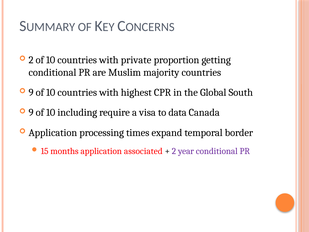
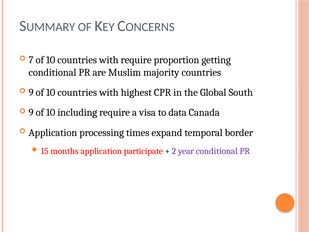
2: 2 -> 7 (31, 60)
with private: private -> require (136, 60)
associated: associated -> participate (143, 151)
